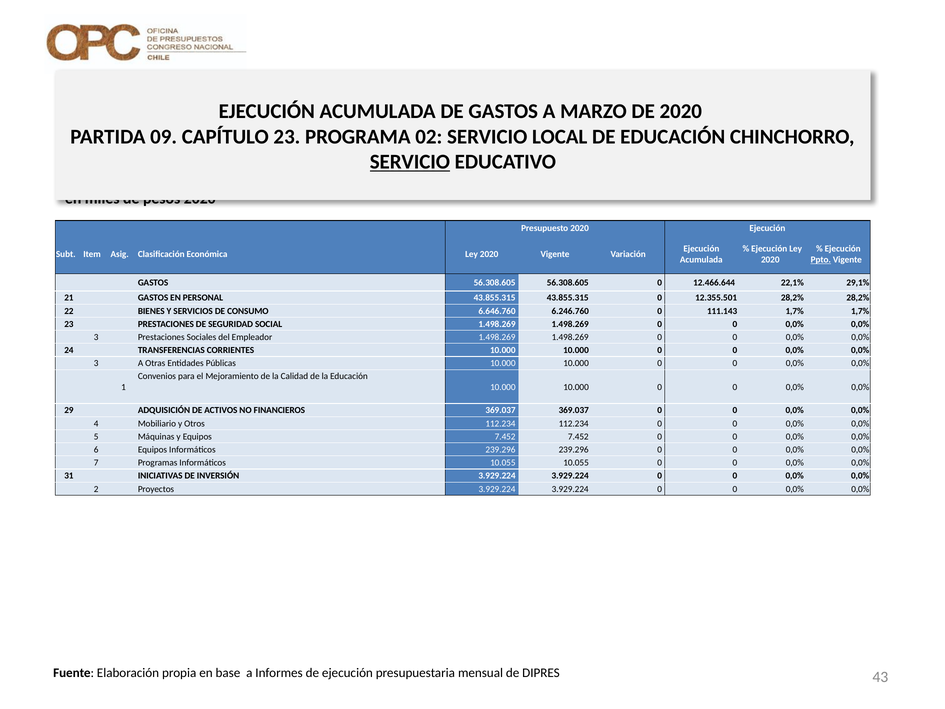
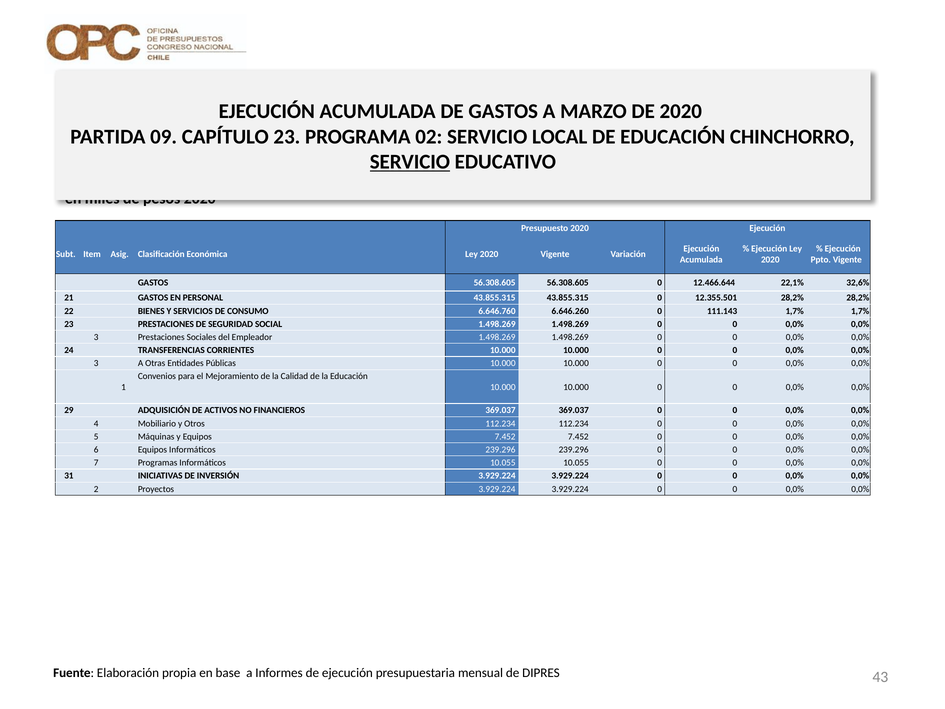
Ppto underline: present -> none (821, 260)
29,1%: 29,1% -> 32,6% (858, 283)
6.246.760: 6.246.760 -> 6.646.260 (570, 311)
